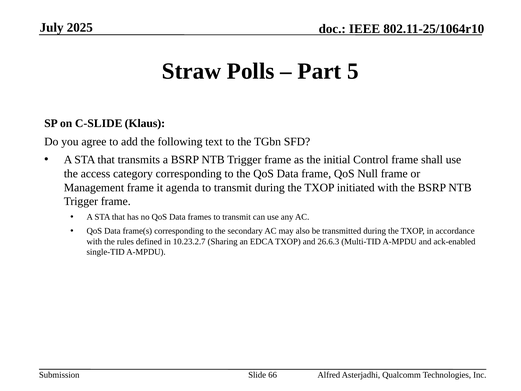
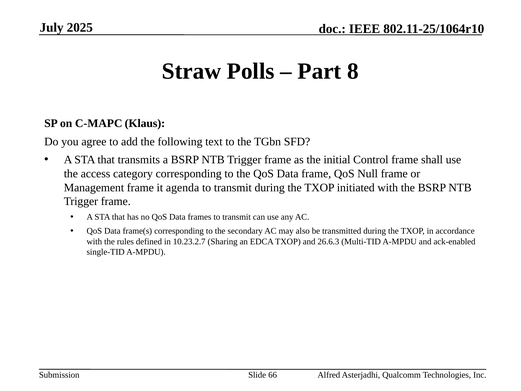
5: 5 -> 8 (353, 71)
C-SLIDE: C-SLIDE -> C-MAPC (99, 123)
